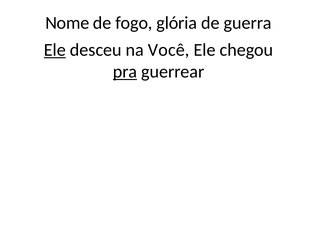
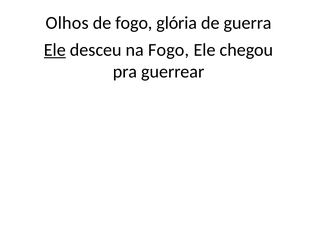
Nome: Nome -> Olhos (67, 23)
na Você: Você -> Fogo (169, 50)
pra underline: present -> none (125, 72)
